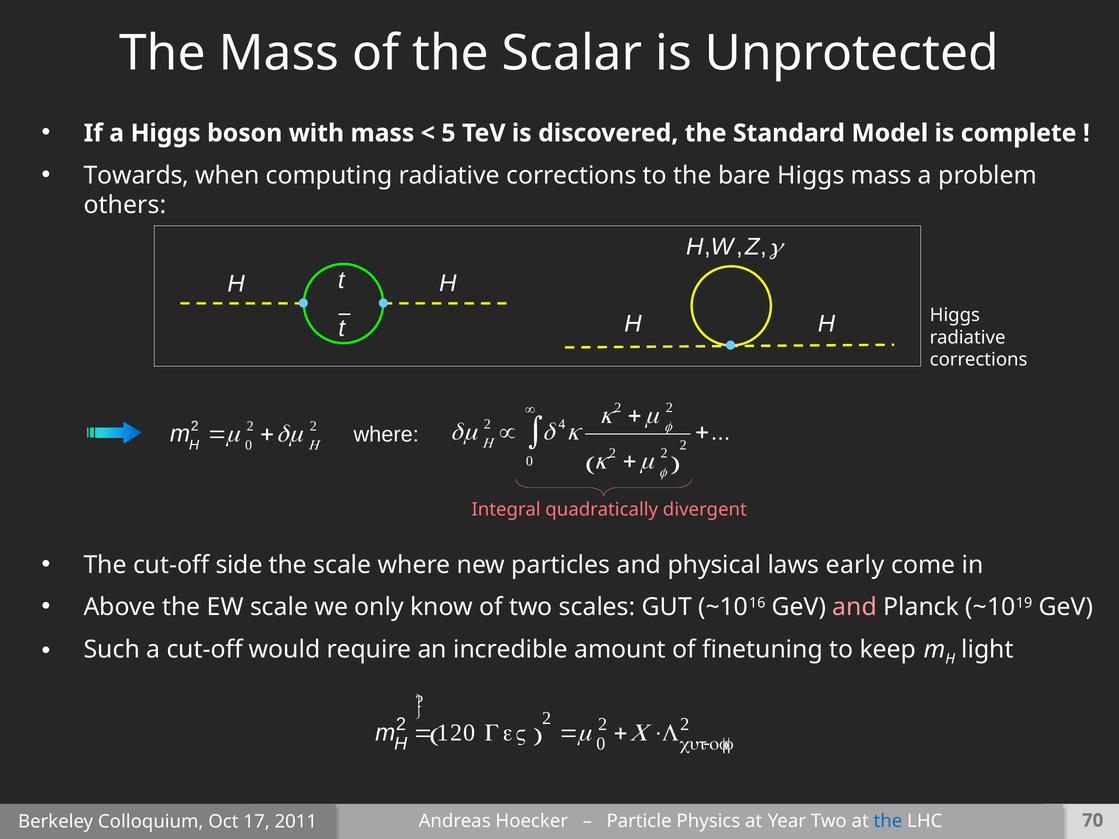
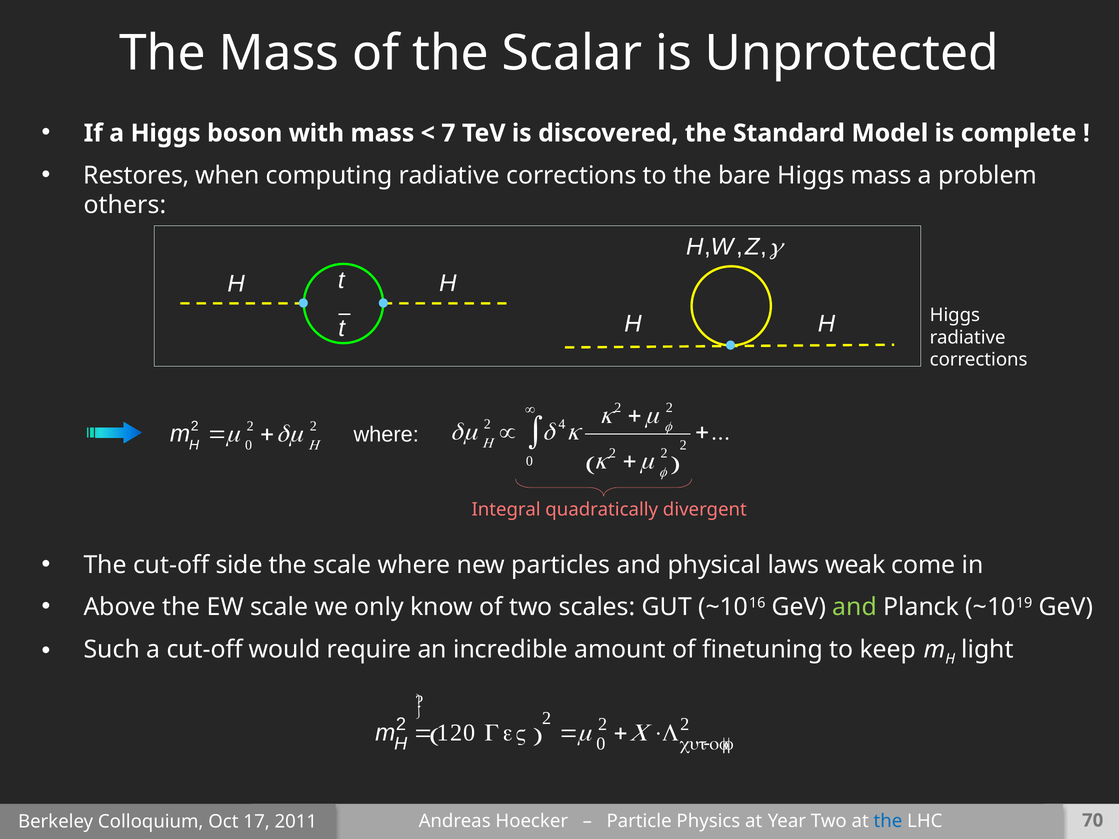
5: 5 -> 7 (448, 133)
Towards: Towards -> Restores (136, 176)
early: early -> weak (855, 565)
and colour: pink -> light green (855, 607)
